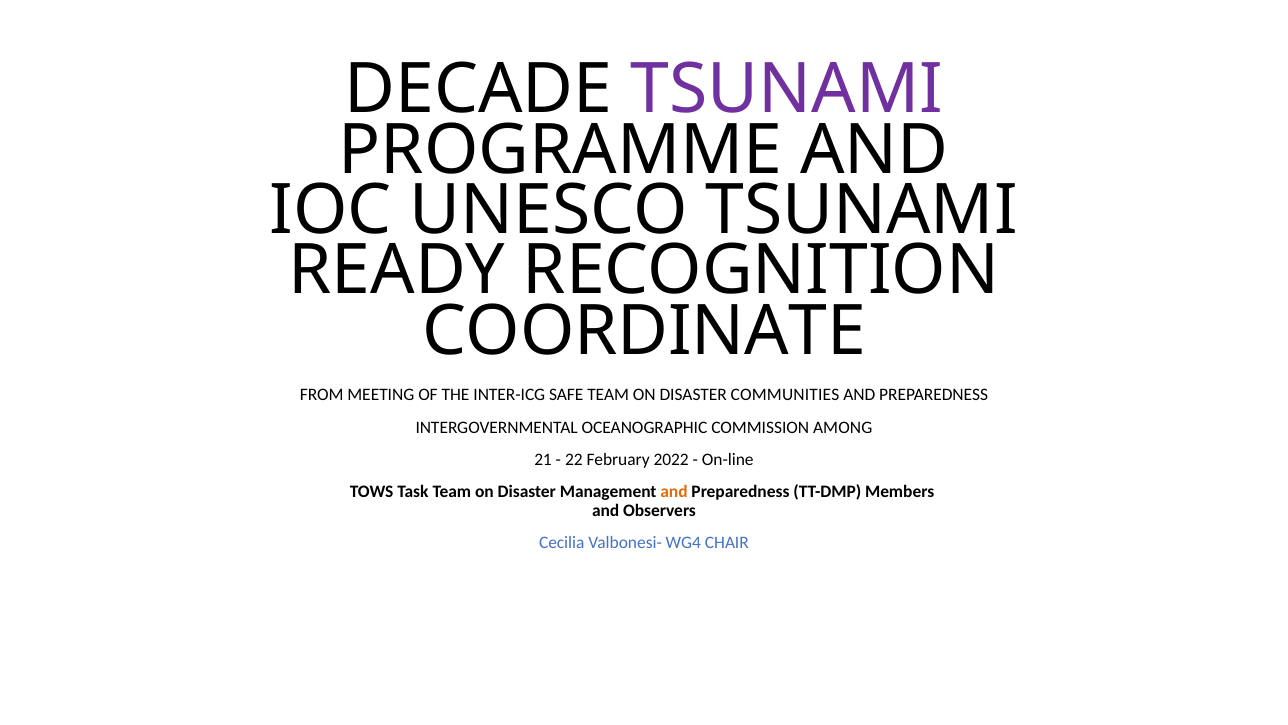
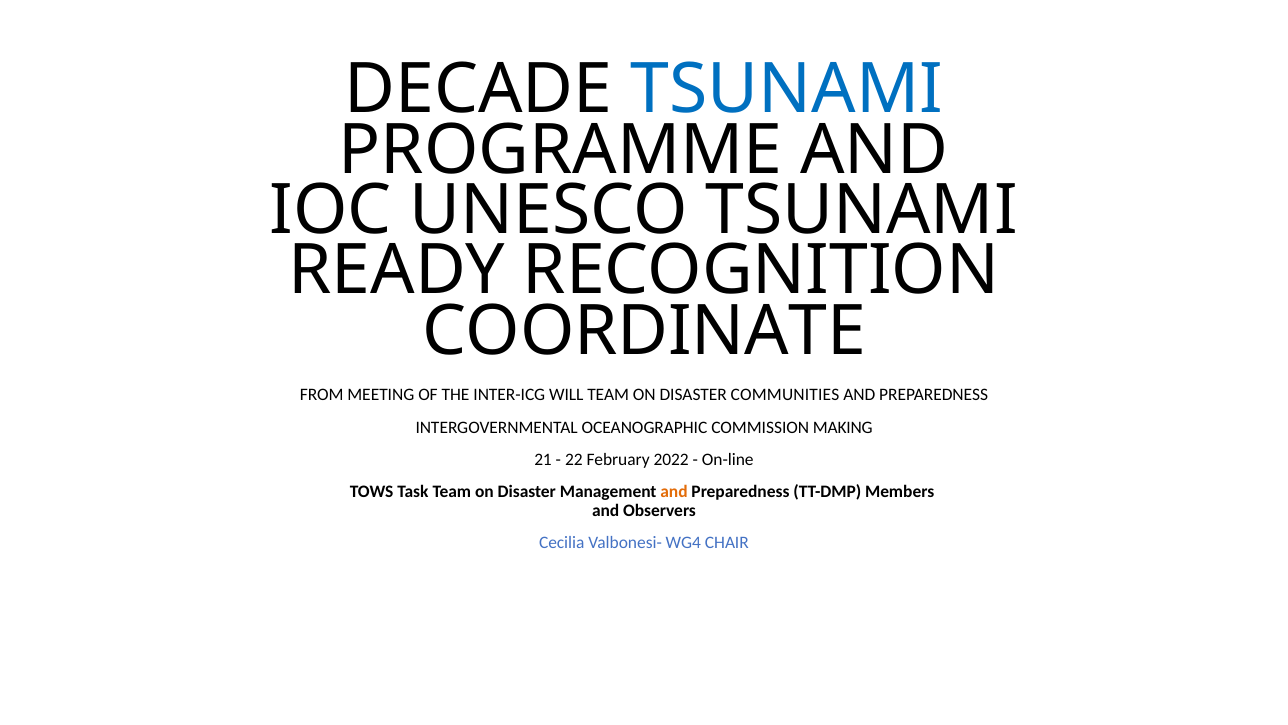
TSUNAMI colour: purple -> blue (787, 90)
SAFE: SAFE -> WILL (566, 395)
AMONG: AMONG -> MAKING (843, 427)
